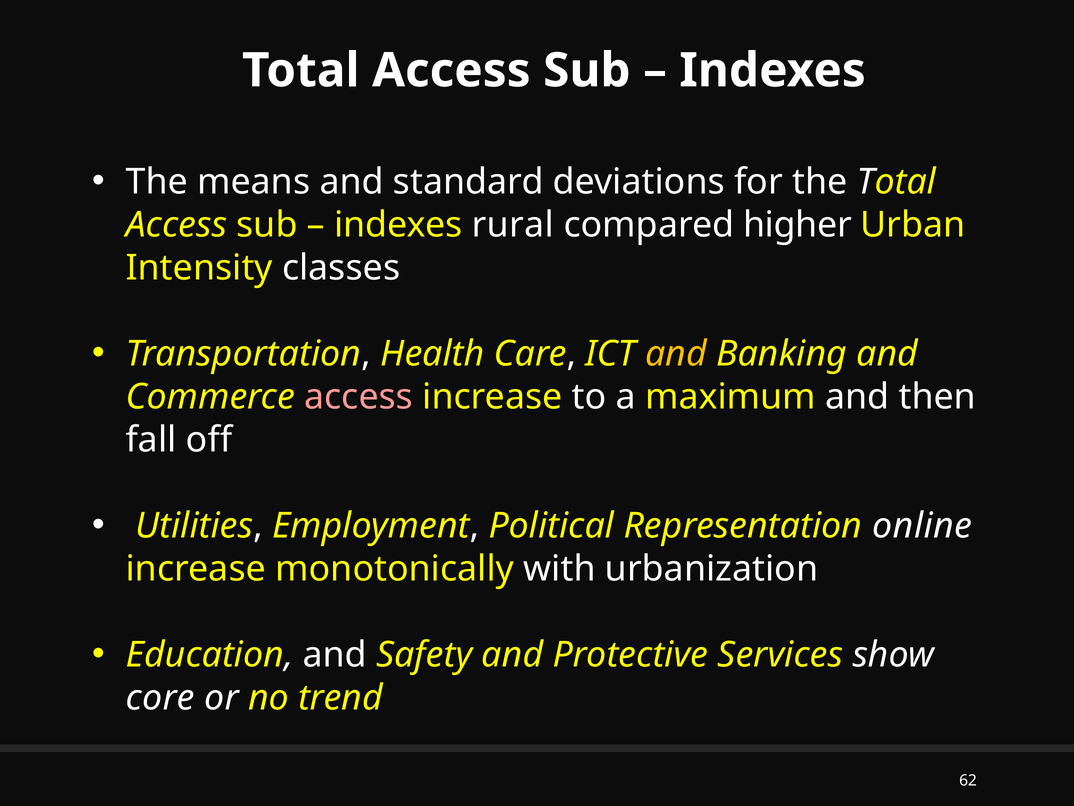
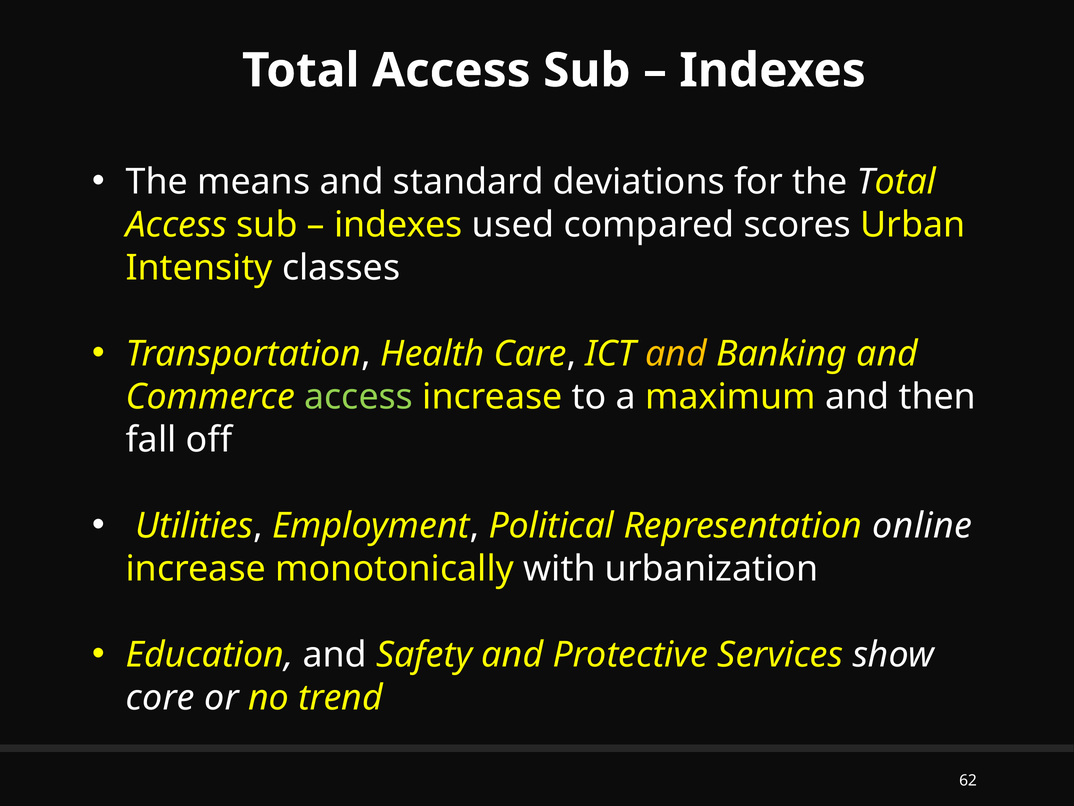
rural: rural -> used (513, 225)
higher: higher -> scores (797, 225)
access colour: pink -> light green (359, 397)
